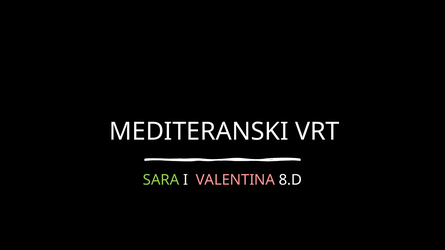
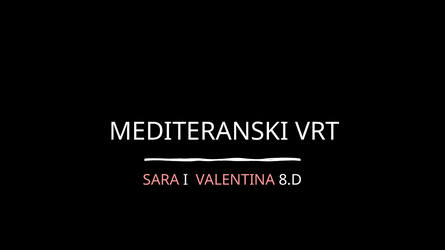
SARA colour: light green -> pink (161, 180)
